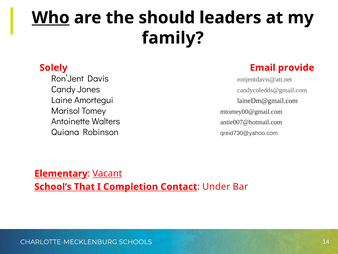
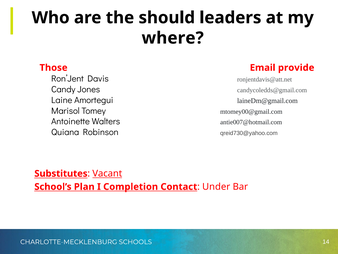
Who underline: present -> none (51, 18)
family: family -> where (173, 38)
Solely: Solely -> Those (54, 68)
Elementary: Elementary -> Substitutes (61, 173)
That: That -> Plan (84, 186)
